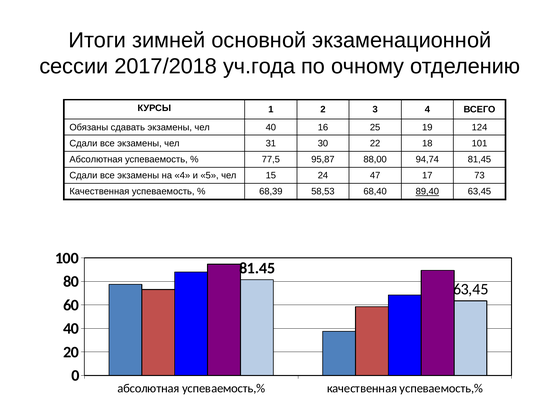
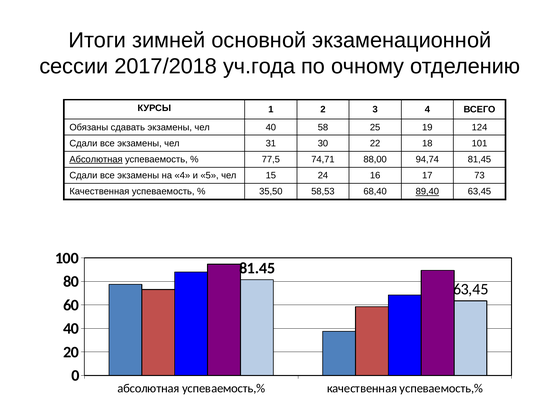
16: 16 -> 58 (323, 127)
Абсолютная underline: none -> present (96, 159)
95,87: 95,87 -> 74,71 (323, 159)
47: 47 -> 16 (375, 176)
68,39: 68,39 -> 35,50 (271, 192)
